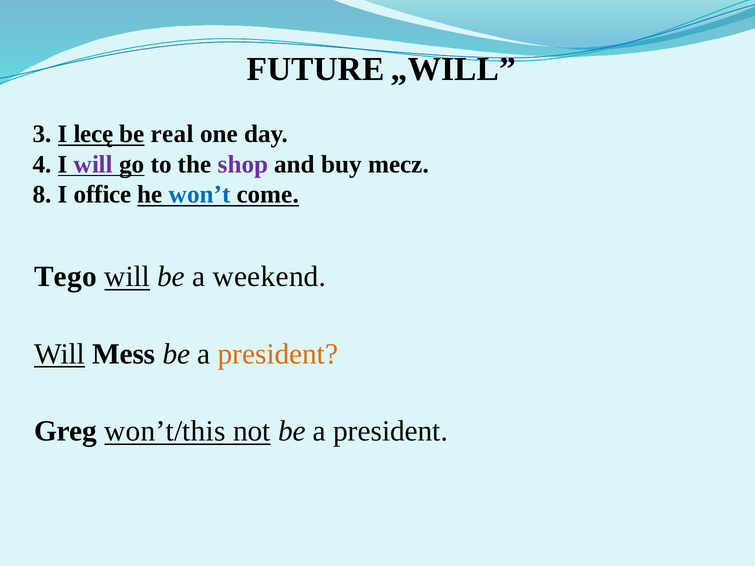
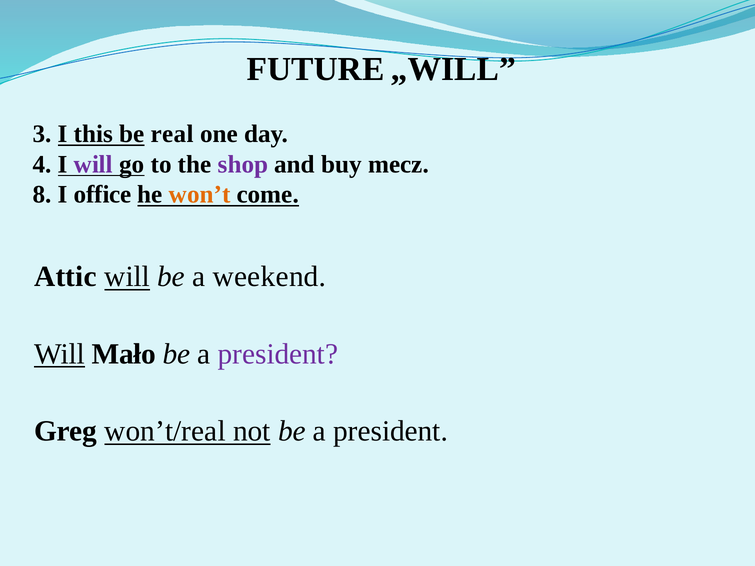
lecę: lecę -> this (93, 134)
won’t colour: blue -> orange (200, 195)
Tego: Tego -> Attic (65, 277)
Mess: Mess -> Mało (124, 354)
president colour: orange -> purple (278, 354)
won’t/this: won’t/this -> won’t/real (165, 431)
